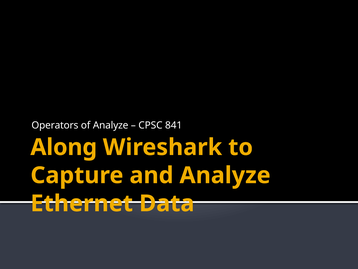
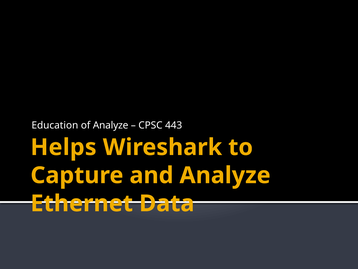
Operators: Operators -> Education (55, 125)
841: 841 -> 443 (174, 125)
Along: Along -> Helps (63, 147)
